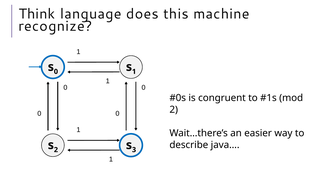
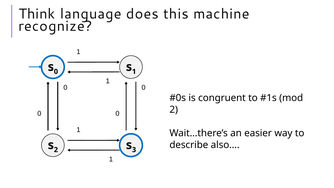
java…: java… -> also… (225, 145)
